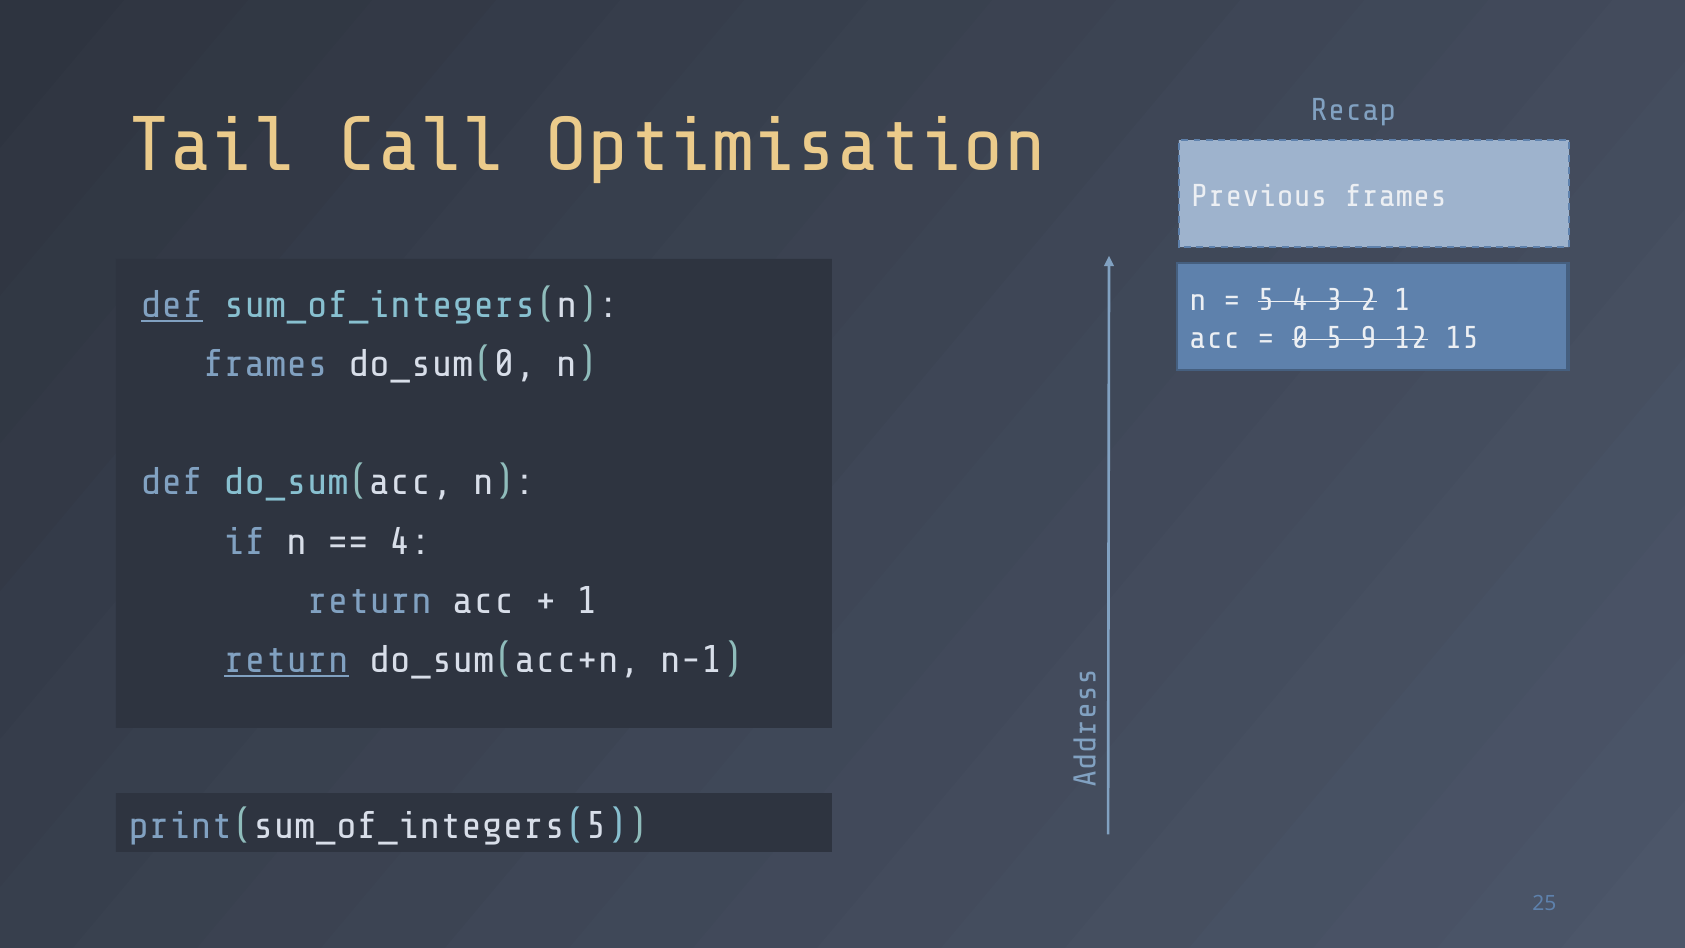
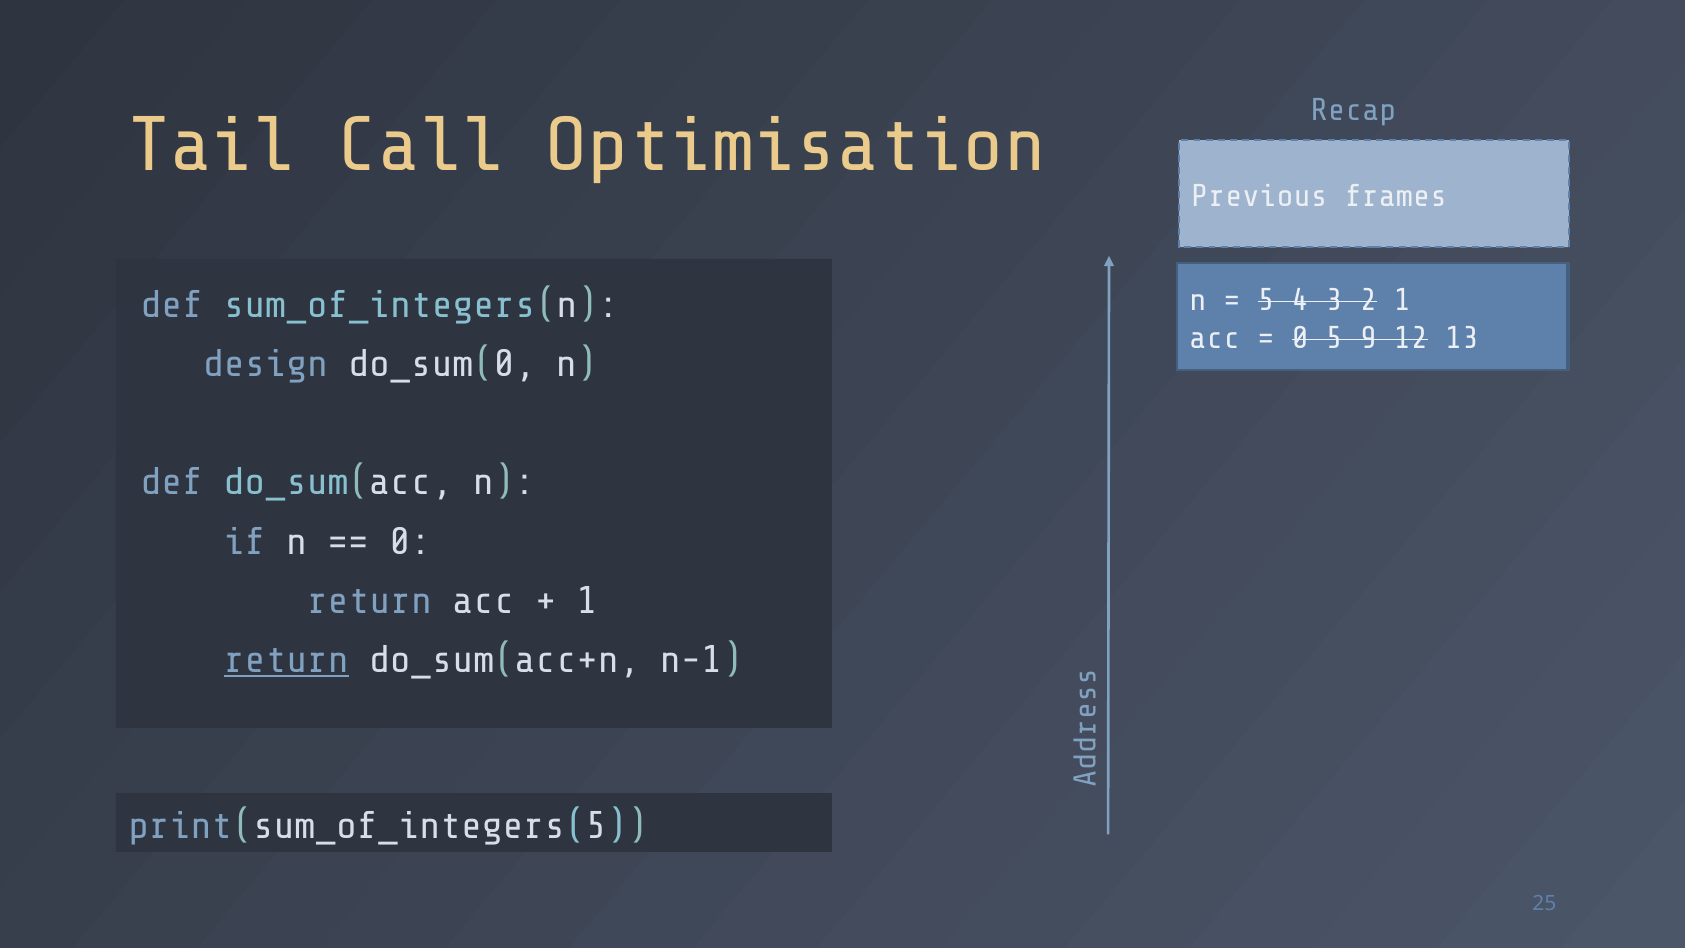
def underline: present -> none (172, 304)
15: 15 -> 13 (1462, 338)
frames: frames -> design (266, 364)
4: 4 -> 0 (410, 541)
